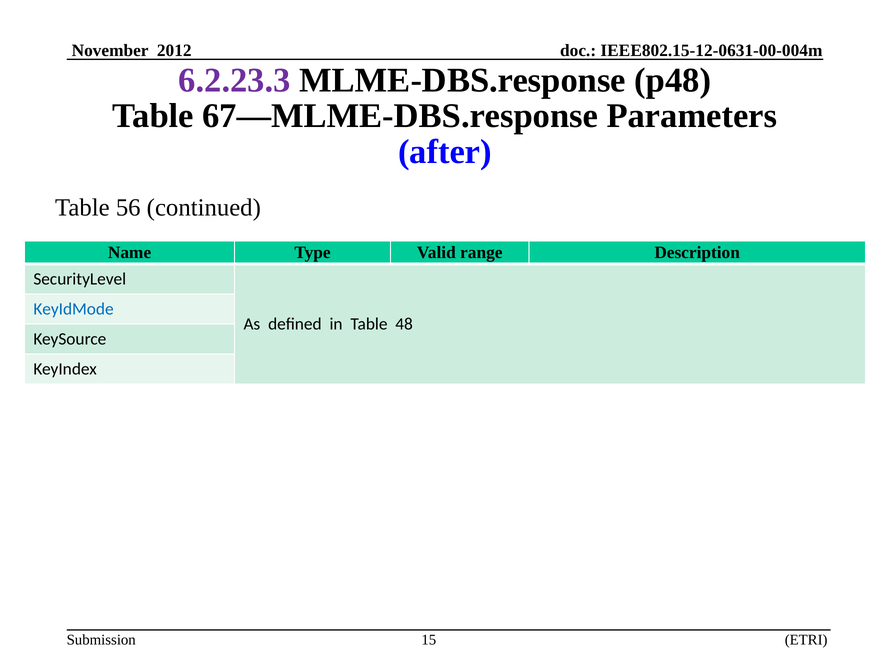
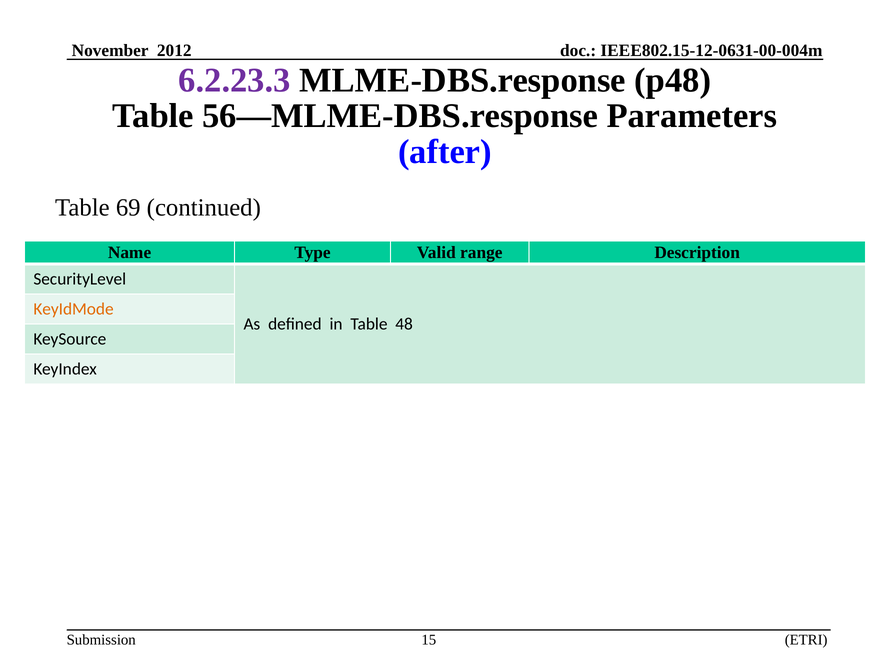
67—MLME-DBS.response: 67—MLME-DBS.response -> 56—MLME-DBS.response (400, 116)
56: 56 -> 69 (128, 208)
KeyIdMode colour: blue -> orange (74, 309)
